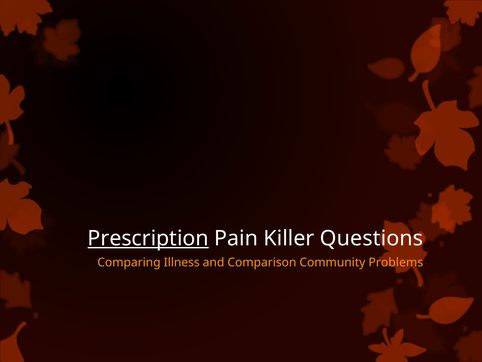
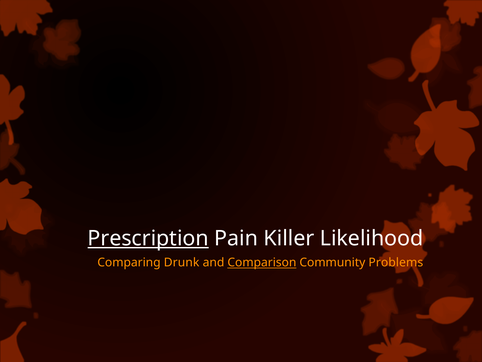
Questions: Questions -> Likelihood (372, 238)
Illness: Illness -> Drunk (182, 262)
Comparison underline: none -> present (262, 262)
